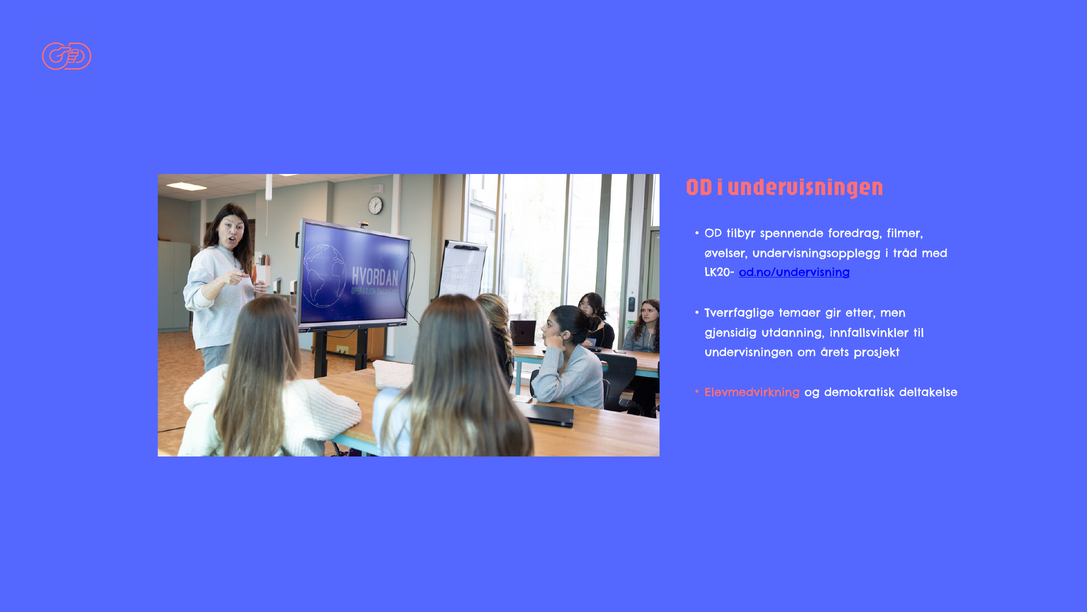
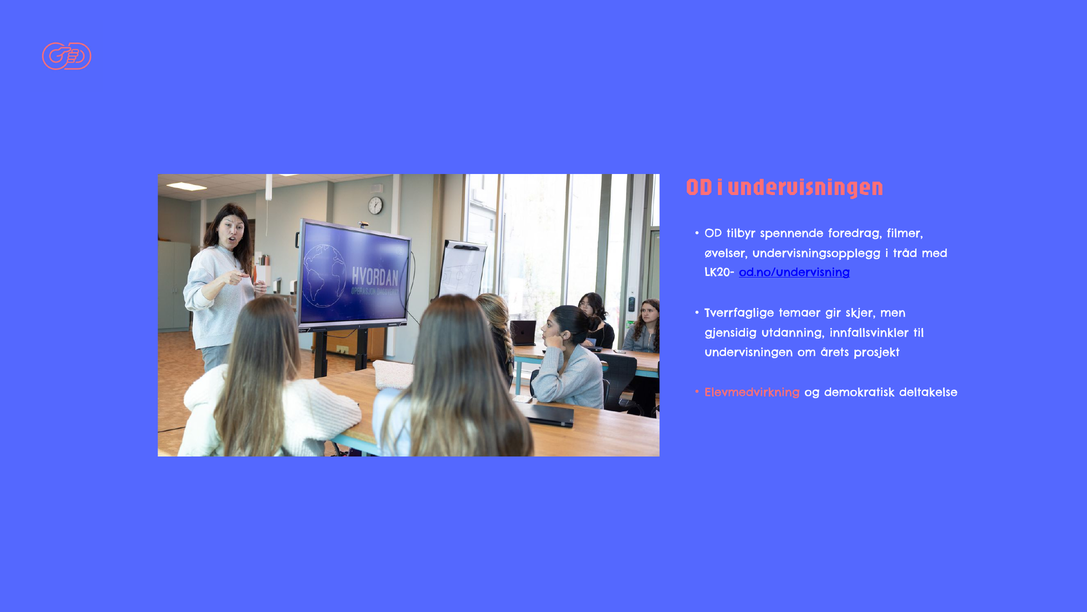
etter: etter -> skjer (861, 313)
